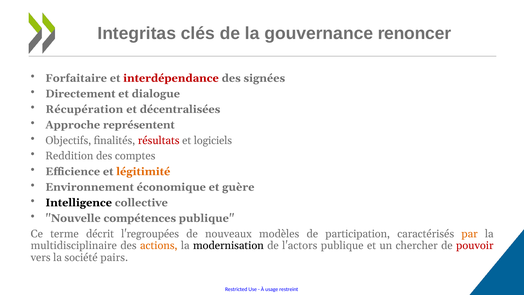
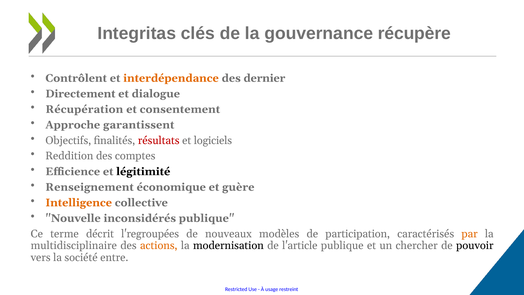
renoncer: renoncer -> récupère (414, 33)
Forfaitaire: Forfaitaire -> Contrôlent (76, 78)
interdépendance colour: red -> orange (171, 78)
signées: signées -> dernier (264, 78)
décentralisées: décentralisées -> consentement (180, 109)
représentent: représentent -> garantissent (139, 125)
légitimité colour: orange -> black (143, 171)
Environnement: Environnement -> Renseignement (90, 187)
Intelligence colour: black -> orange (79, 203)
compétences: compétences -> inconsidérés (140, 218)
l'actors: l'actors -> l'article (300, 245)
pouvoir colour: red -> black (475, 245)
pairs: pairs -> entre (114, 257)
